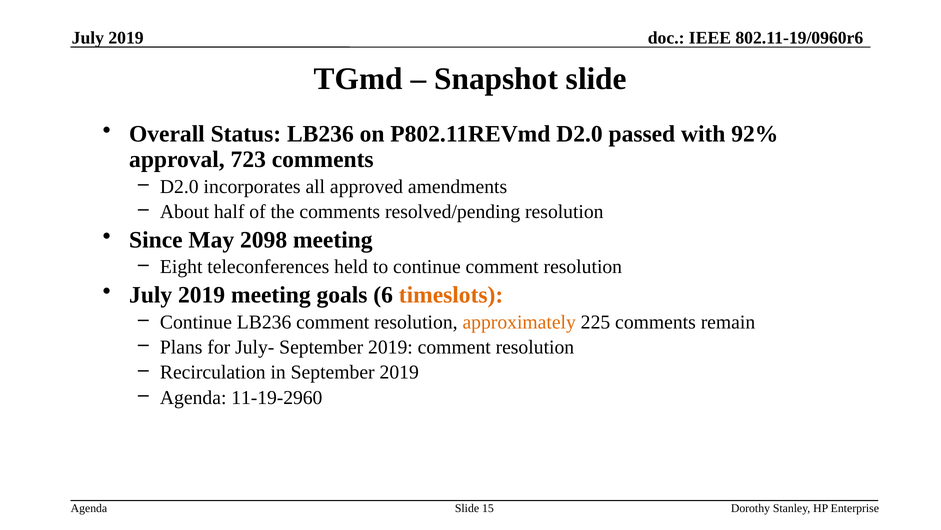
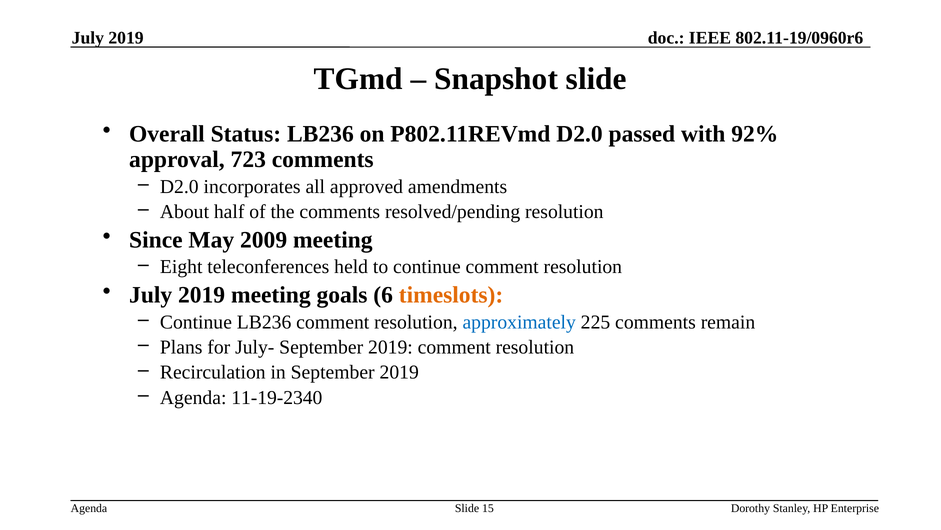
2098: 2098 -> 2009 (264, 239)
approximately colour: orange -> blue (519, 322)
11-19-2960: 11-19-2960 -> 11-19-2340 (277, 397)
